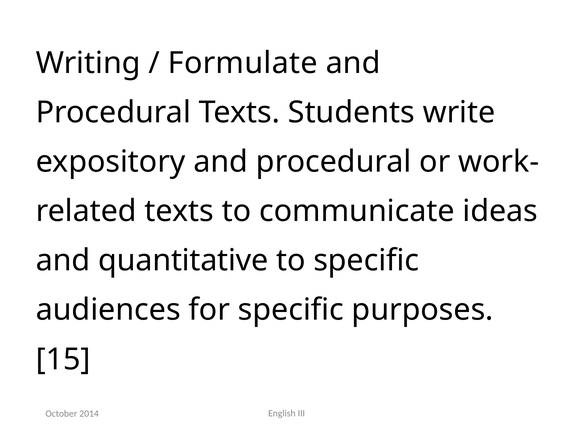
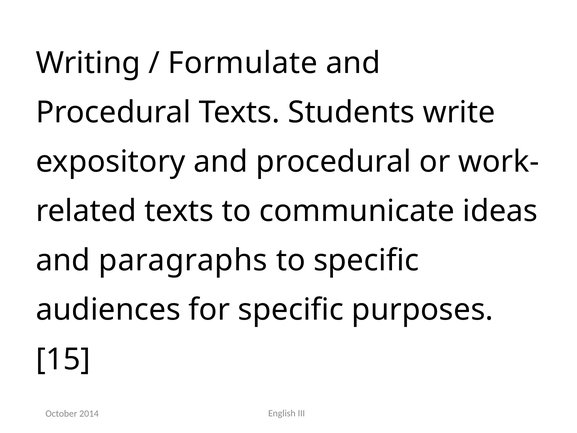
quantitative: quantitative -> paragraphs (183, 260)
